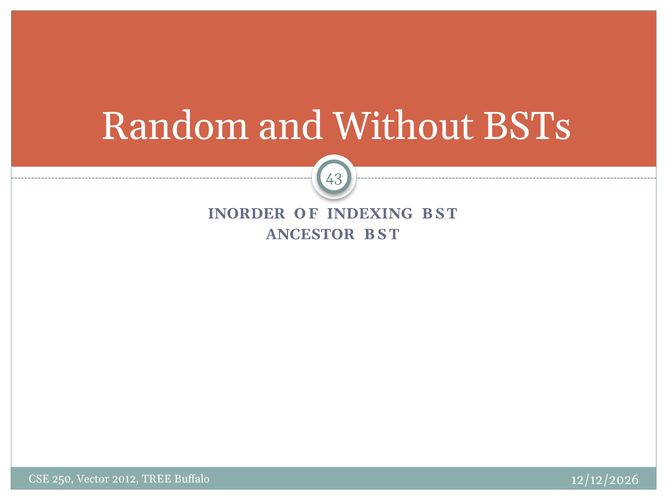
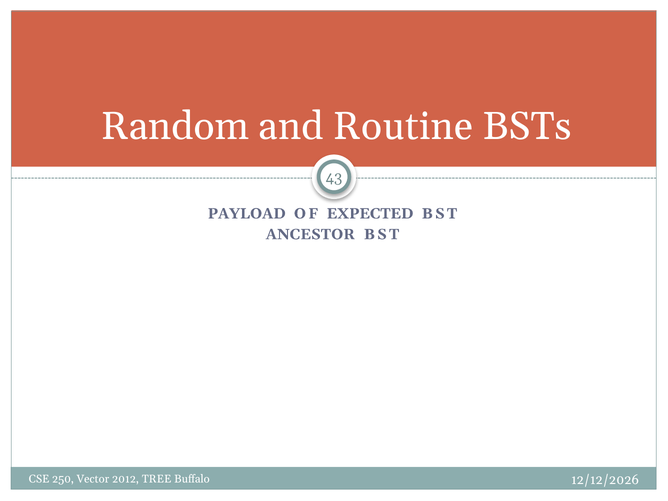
Without: Without -> Routine (403, 126)
INORDER: INORDER -> PAYLOAD (247, 214)
INDEXING: INDEXING -> EXPECTED (370, 214)
